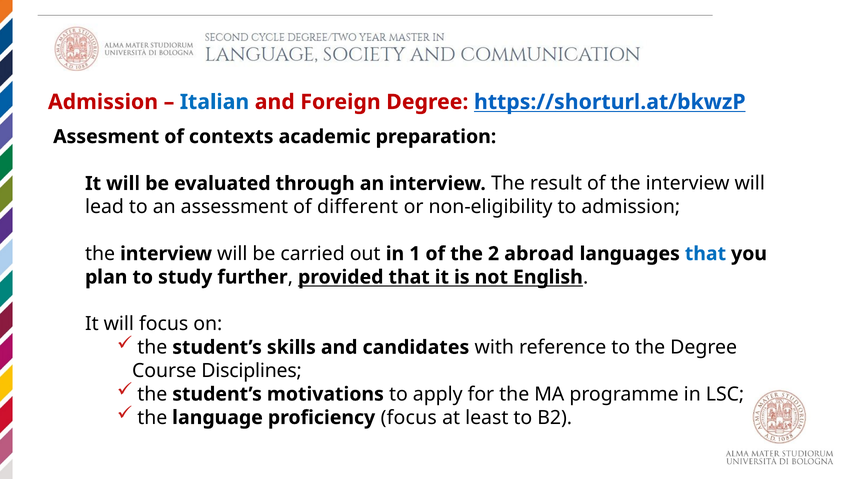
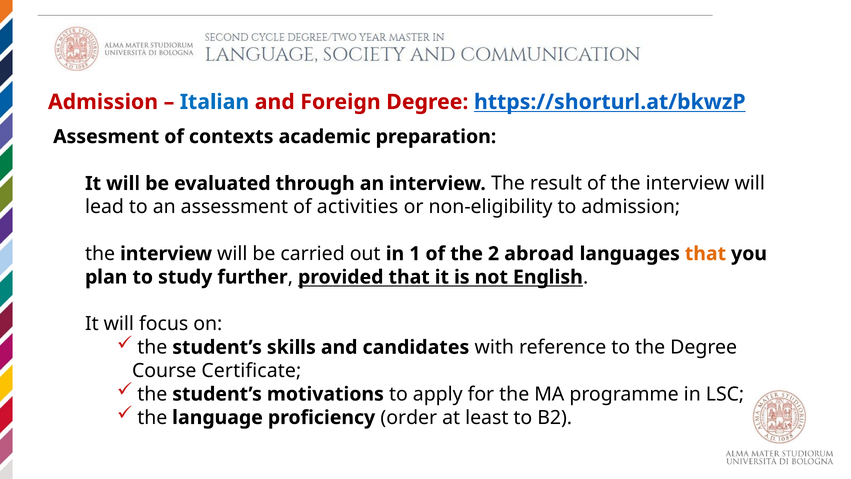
different: different -> activities (358, 207)
that colour: blue -> orange (705, 254)
Disciplines: Disciplines -> Certificate (251, 371)
proficiency focus: focus -> order (409, 417)
